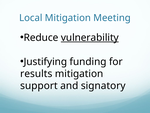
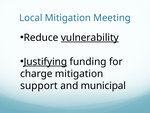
Justifying underline: none -> present (45, 61)
results: results -> charge (36, 73)
signatory: signatory -> municipal (103, 85)
